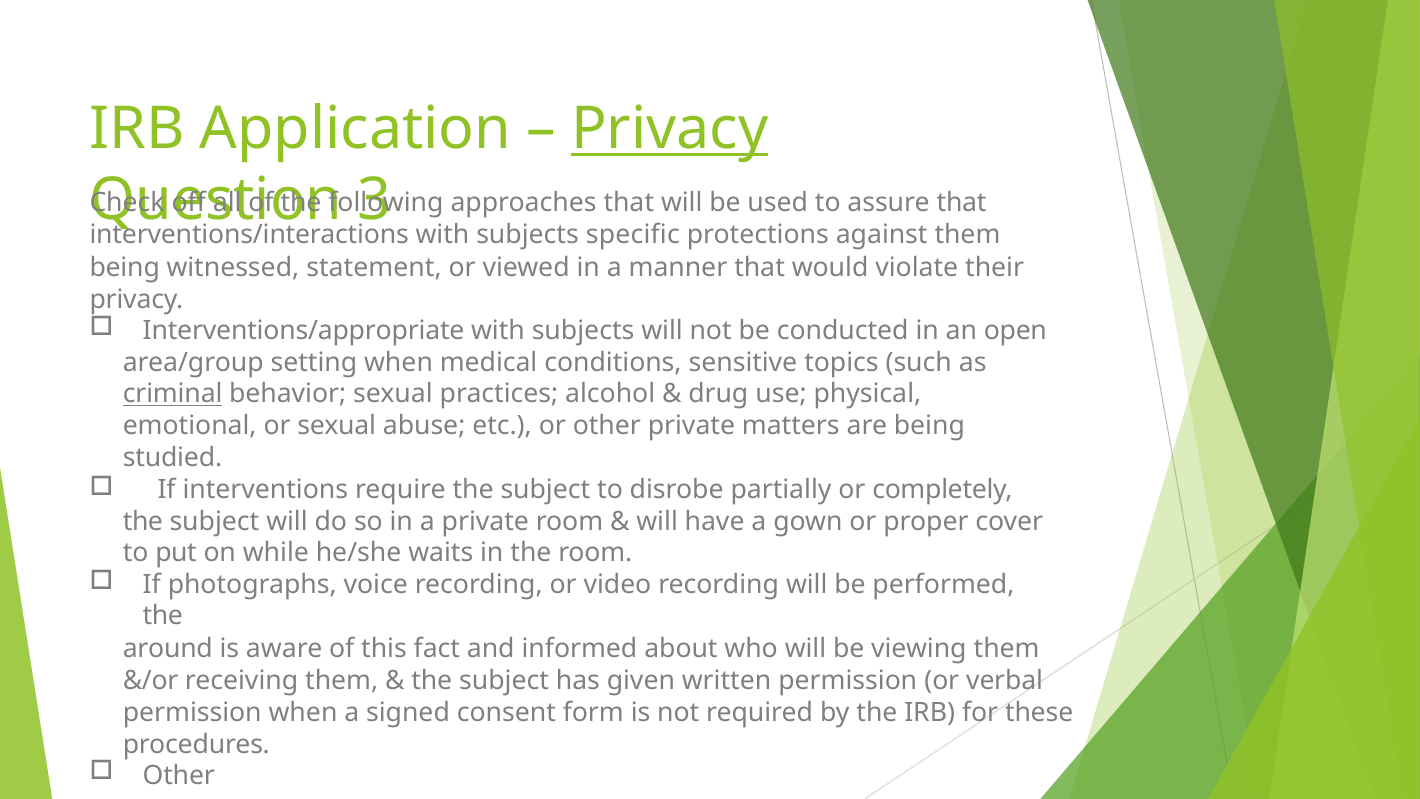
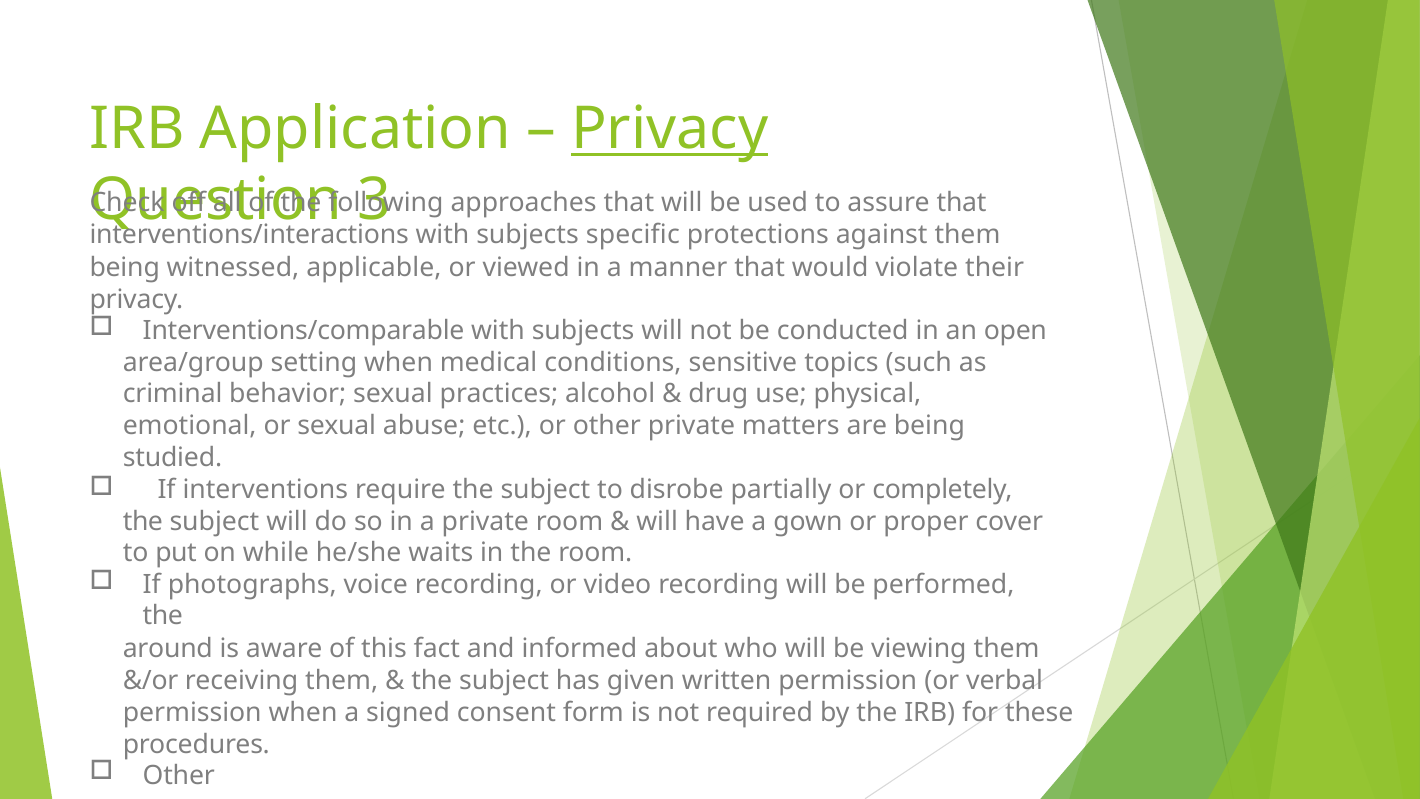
statement: statement -> applicable (374, 267)
Interventions/appropriate: Interventions/appropriate -> Interventions/comparable (304, 331)
criminal underline: present -> none (173, 394)
